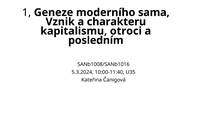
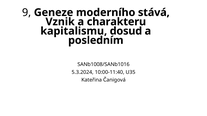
1: 1 -> 9 (27, 13)
sama: sama -> stává (154, 13)
otroci: otroci -> dosud (126, 31)
